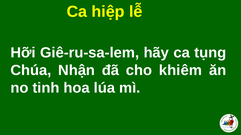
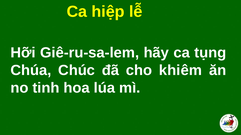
Nhận: Nhận -> Chúc (77, 71)
